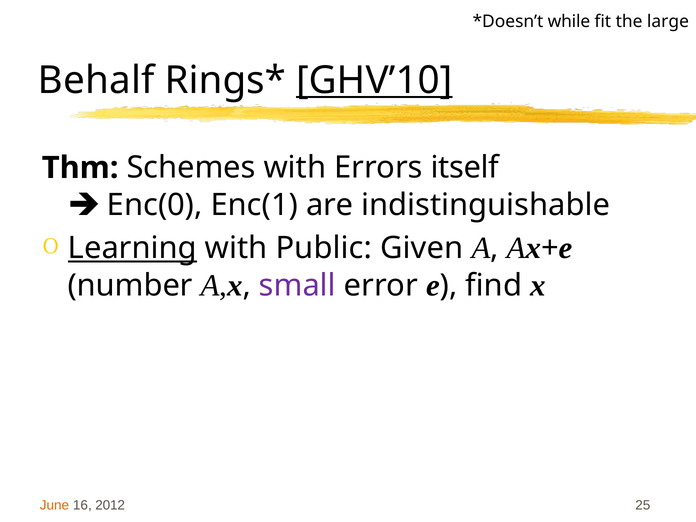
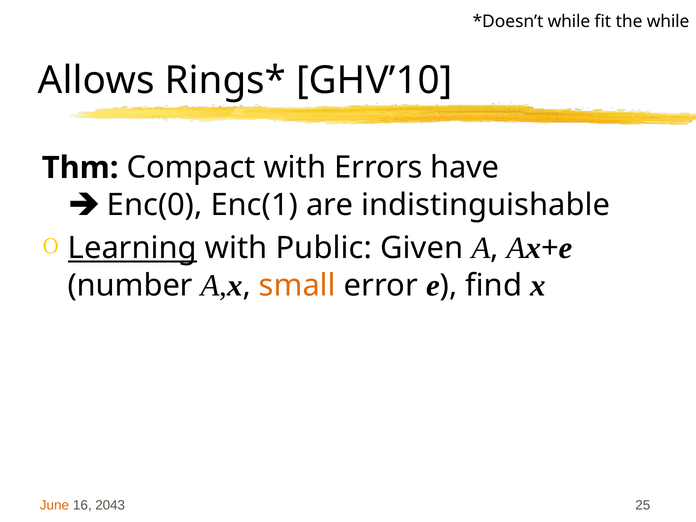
the large: large -> while (668, 22)
Behalf: Behalf -> Allows (96, 80)
GHV’10 underline: present -> none (374, 80)
Schemes: Schemes -> Compact (191, 168)
itself: itself -> have (465, 168)
small colour: purple -> orange (297, 285)
2012: 2012 -> 2043 (110, 506)
